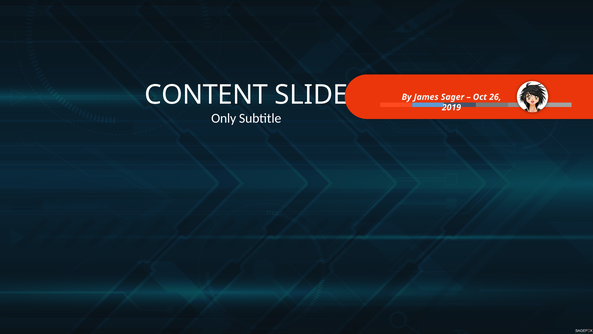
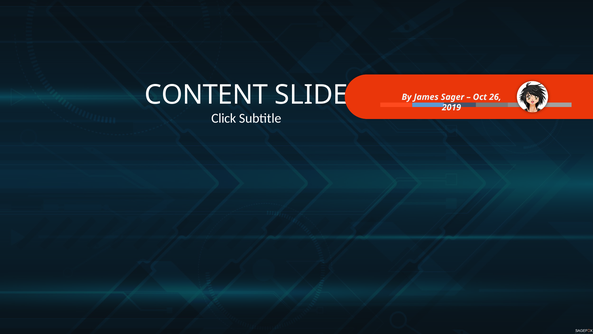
Only: Only -> Click (224, 118)
